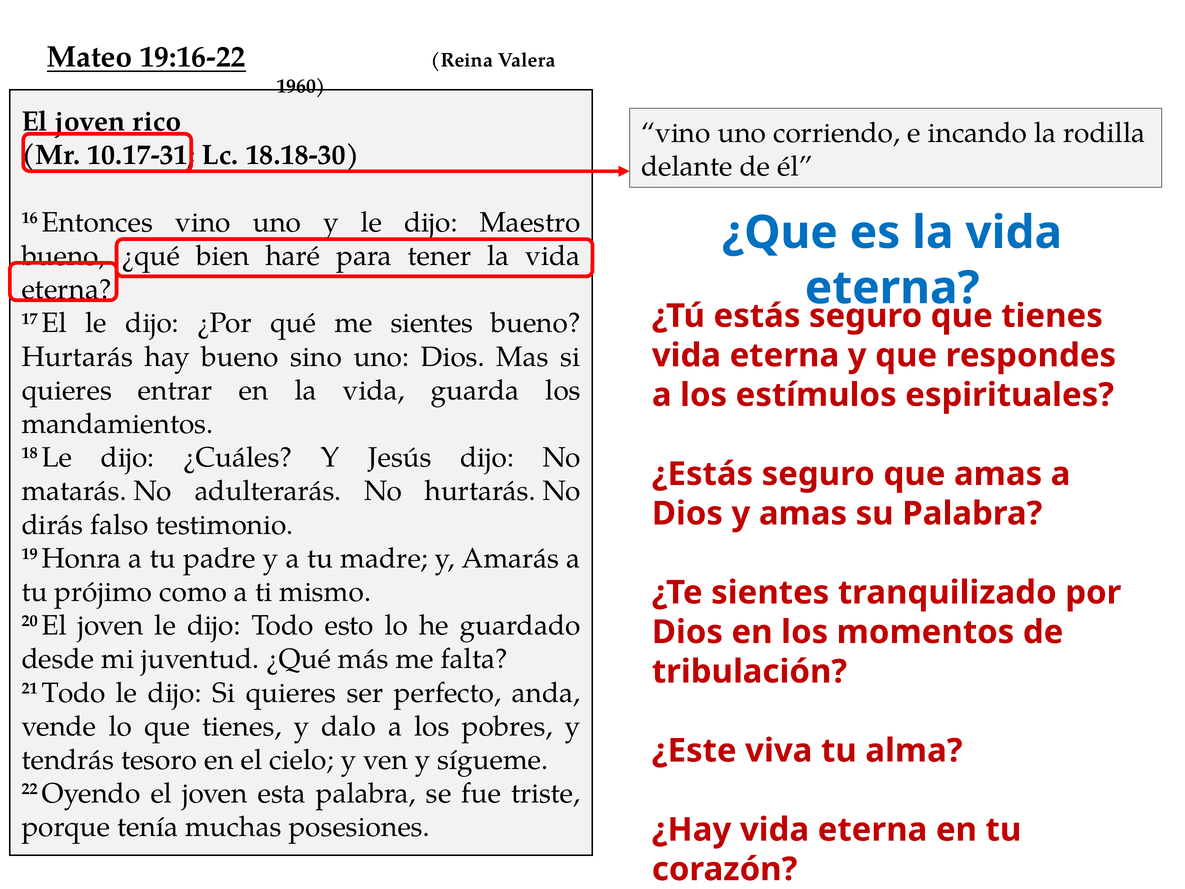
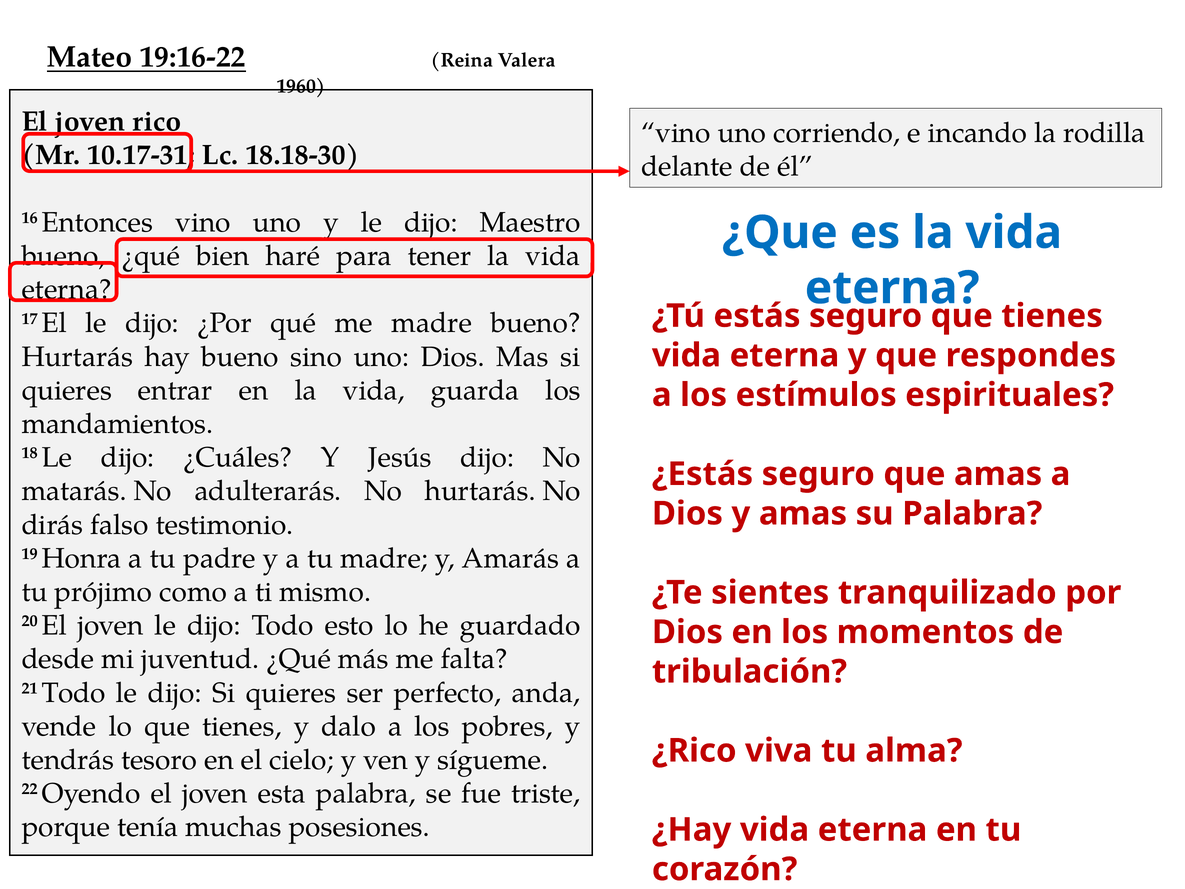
me sientes: sientes -> madre (432, 323)
¿Este: ¿Este -> ¿Rico (694, 751)
